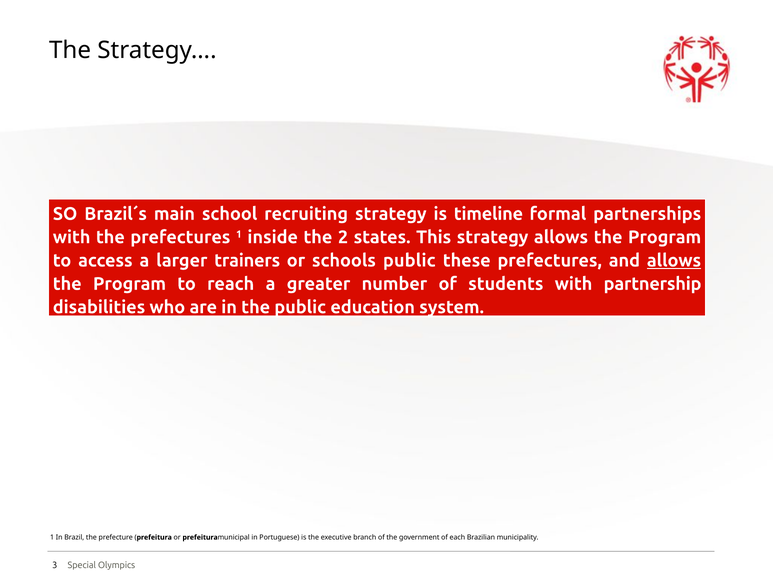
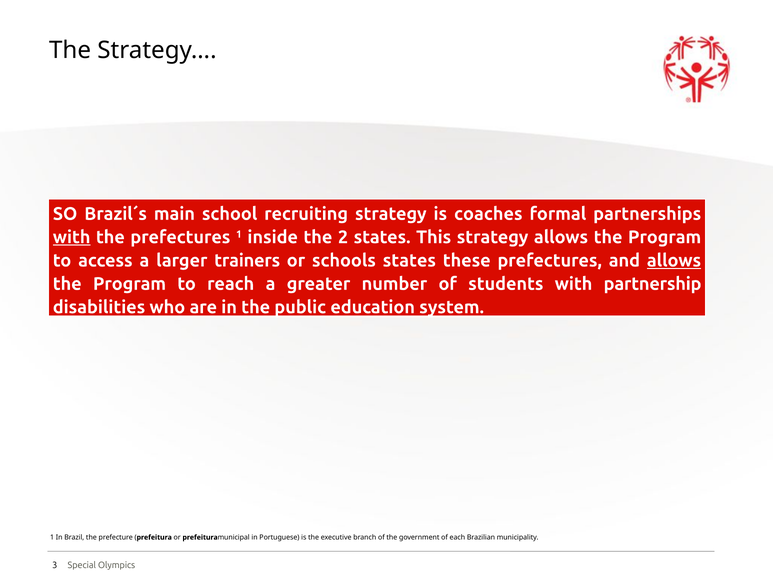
timeline: timeline -> coaches (488, 214)
with underline: none -> present (72, 237)
schools public: public -> states (409, 260)
